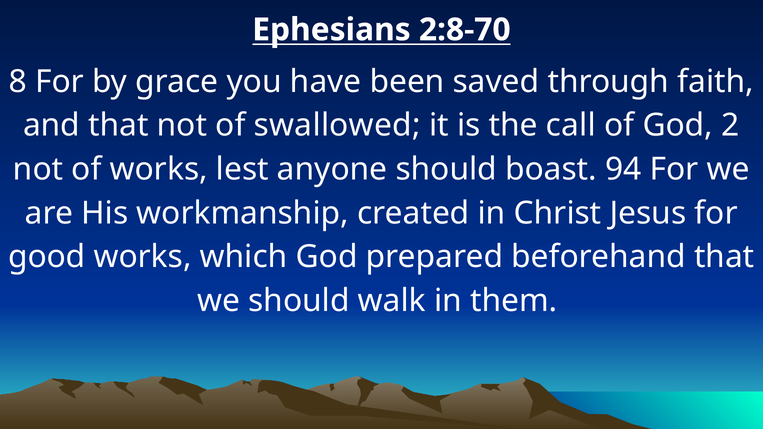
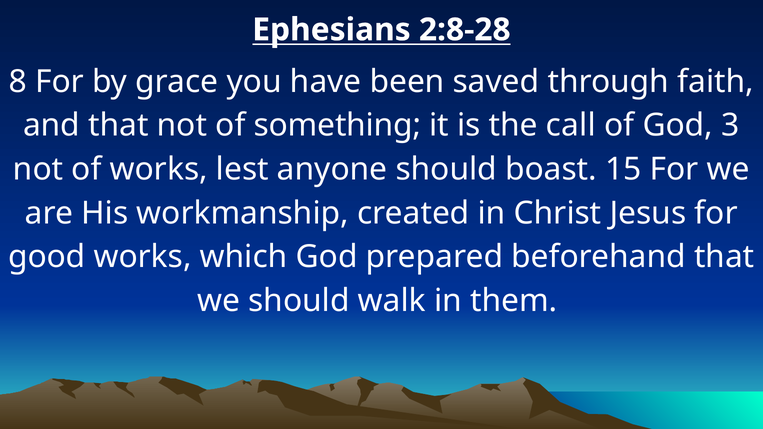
2:8-70: 2:8-70 -> 2:8-28 (465, 30)
swallowed: swallowed -> something (337, 125)
2: 2 -> 3 (730, 125)
94: 94 -> 15 (623, 169)
